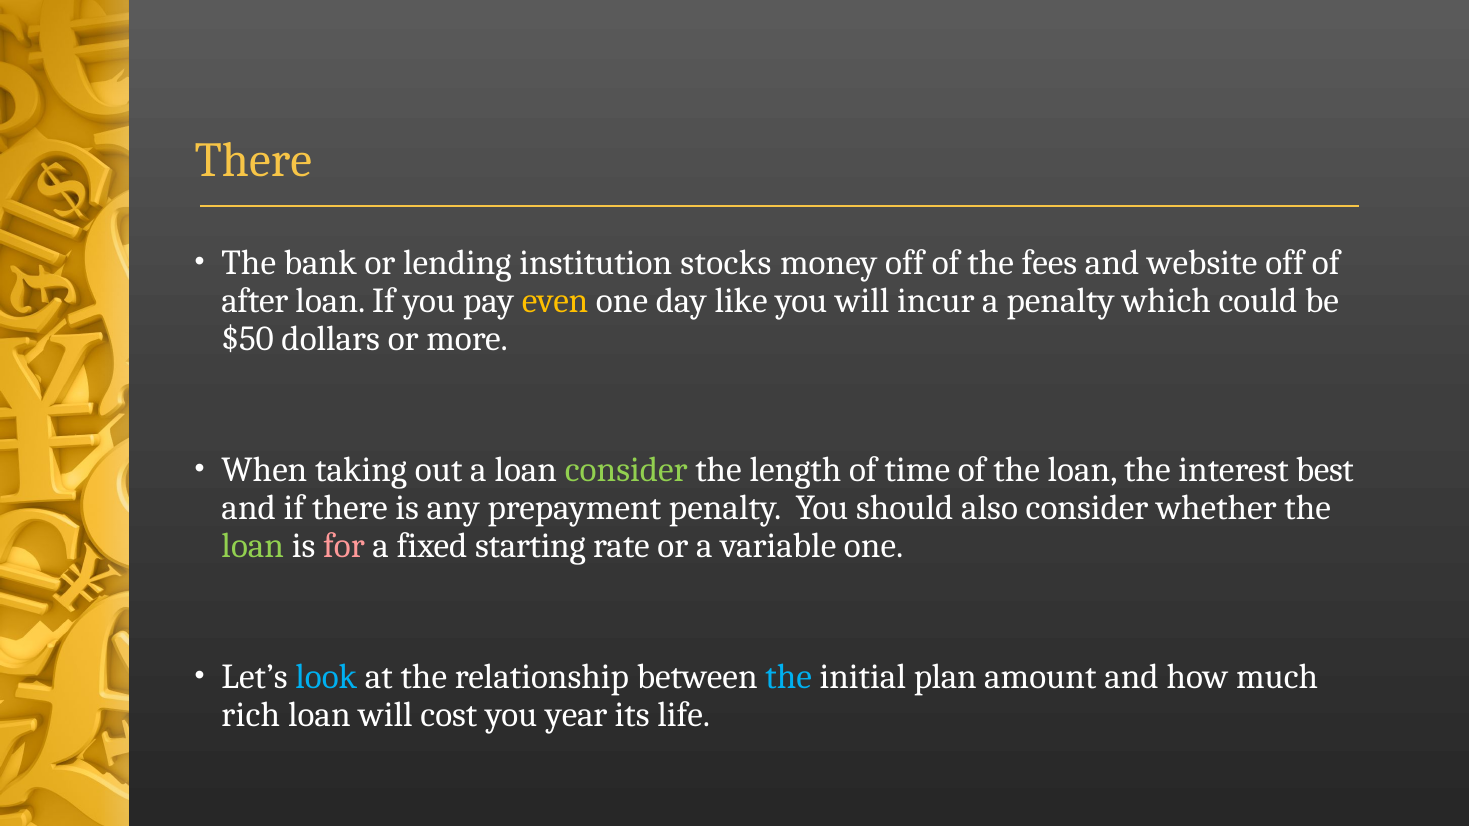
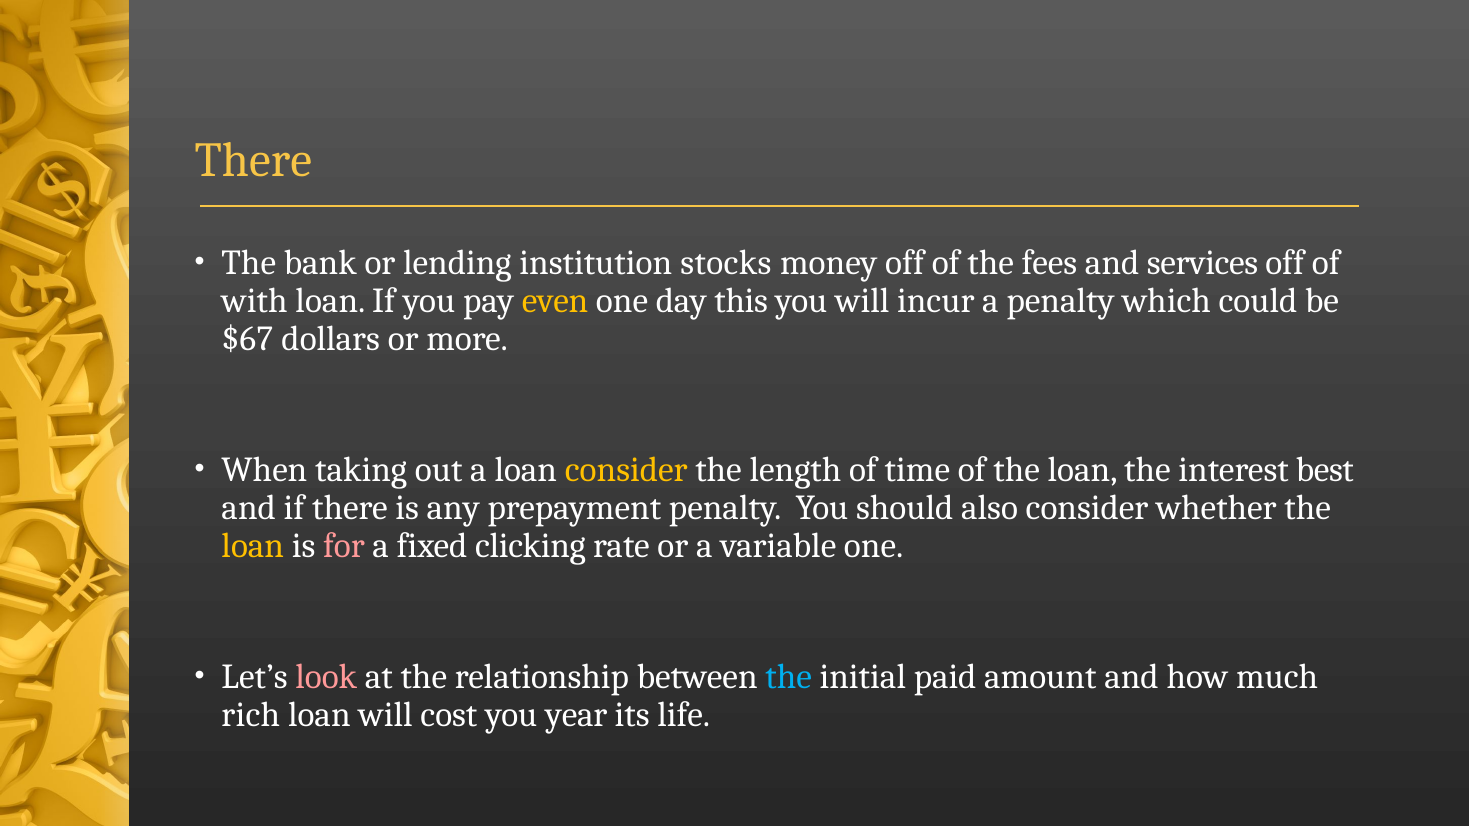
website: website -> services (1203, 263)
after: after -> with (255, 301)
like: like -> this (741, 301)
$50: $50 -> $67 (247, 339)
consider colour: light green -> yellow (626, 470)
loan colour: light green -> yellow (253, 546)
starting: starting -> clicking (530, 546)
look colour: light blue -> pink (326, 677)
plan: plan -> paid (945, 677)
